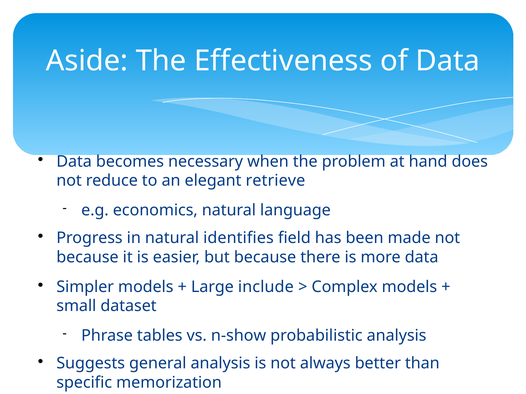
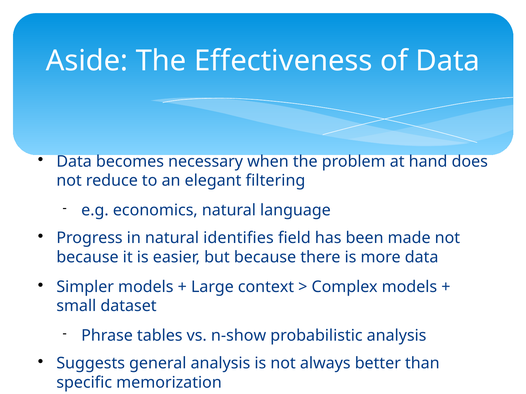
retrieve: retrieve -> filtering (275, 181)
include: include -> context (266, 287)
